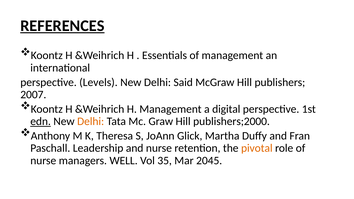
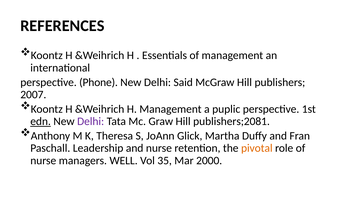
REFERENCES underline: present -> none (62, 26)
Levels: Levels -> Phone (99, 82)
digital: digital -> puplic (226, 109)
Delhi colour: orange -> purple (91, 121)
publishers;2000: publishers;2000 -> publishers;2081 (231, 121)
2045: 2045 -> 2000 (209, 161)
